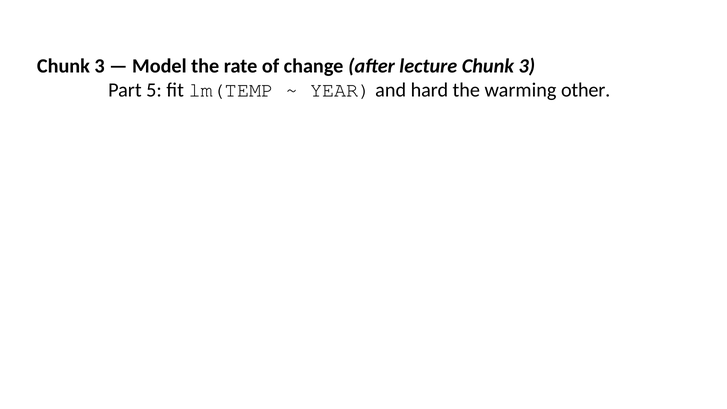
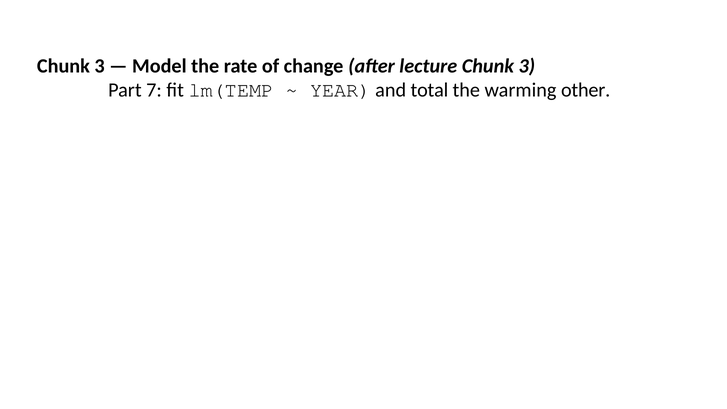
5: 5 -> 7 (154, 90)
hard: hard -> total (429, 90)
